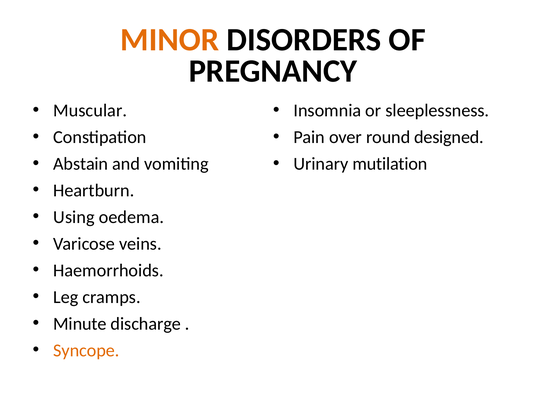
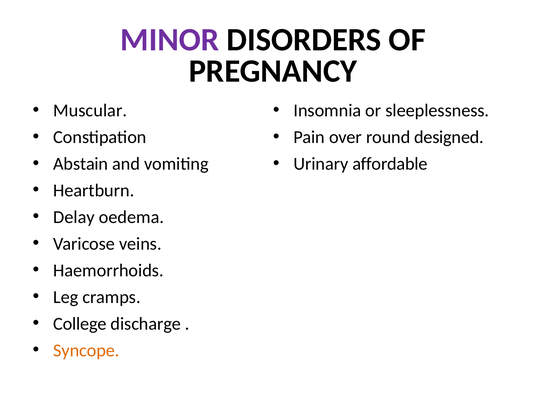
MINOR colour: orange -> purple (170, 40)
mutilation: mutilation -> affordable (390, 164)
Using: Using -> Delay (74, 217)
Minute: Minute -> College (80, 324)
